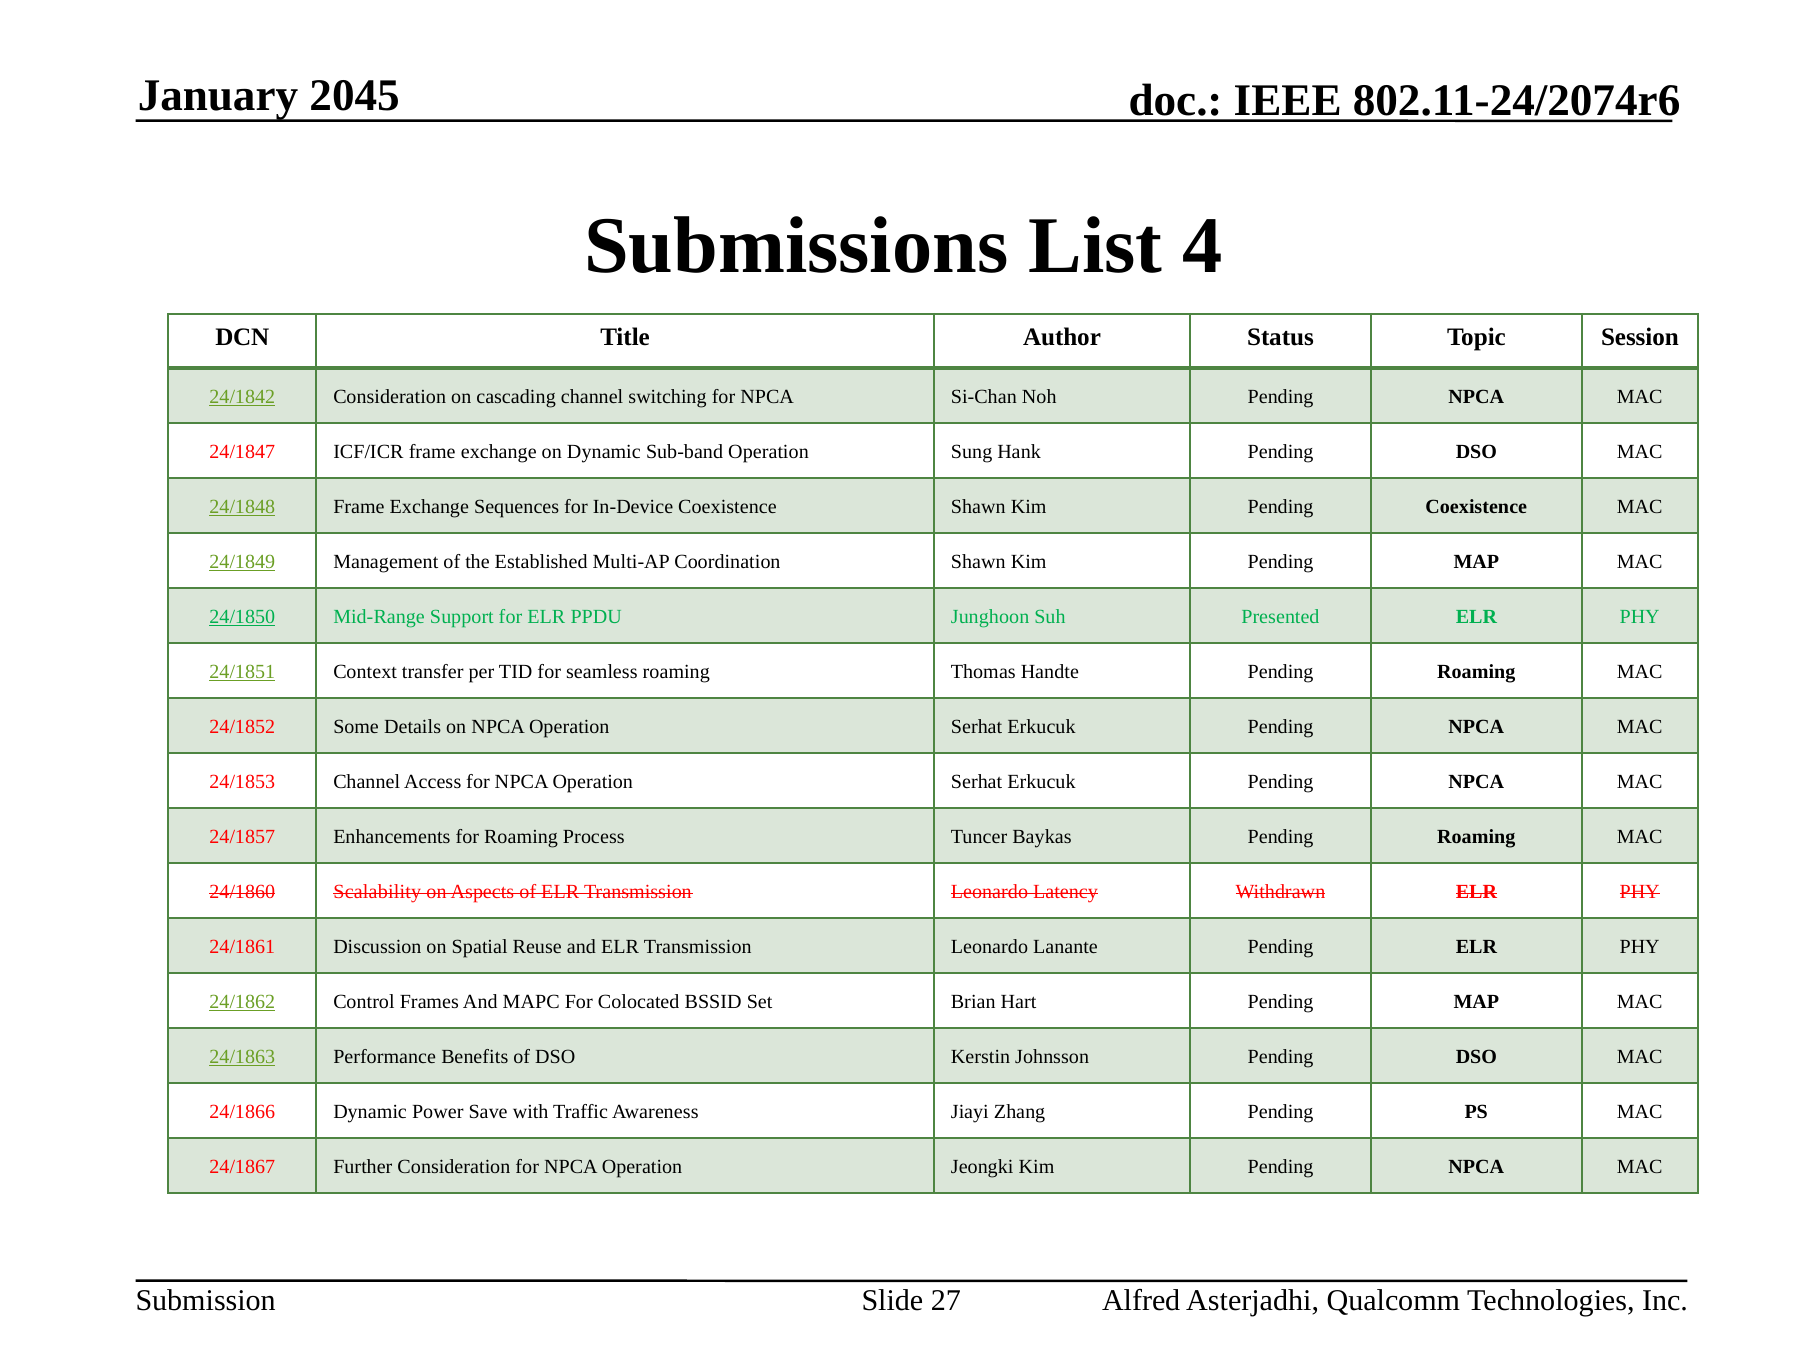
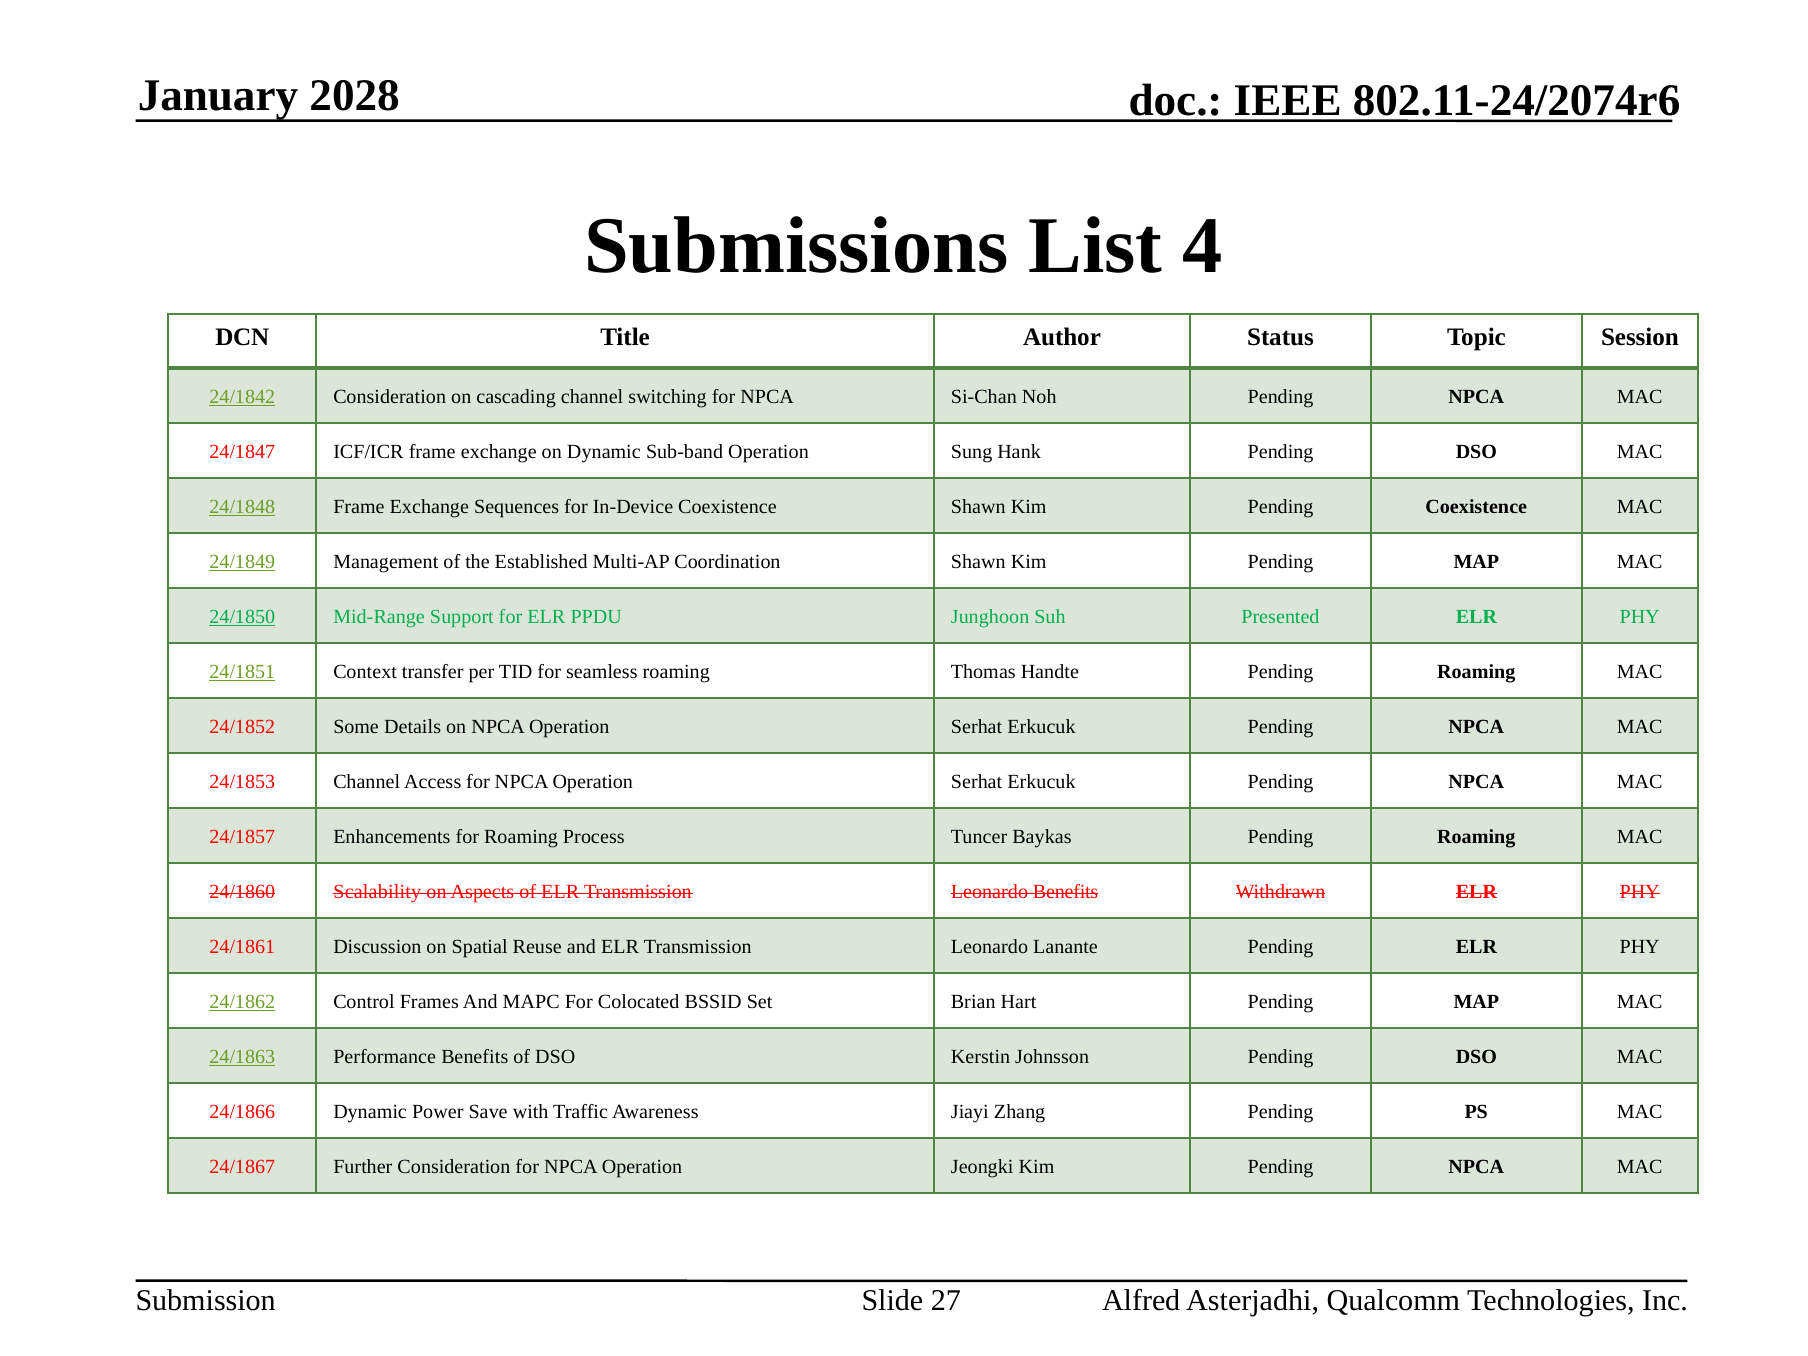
2045: 2045 -> 2028 (355, 96)
Leonardo Latency: Latency -> Benefits (1066, 892)
